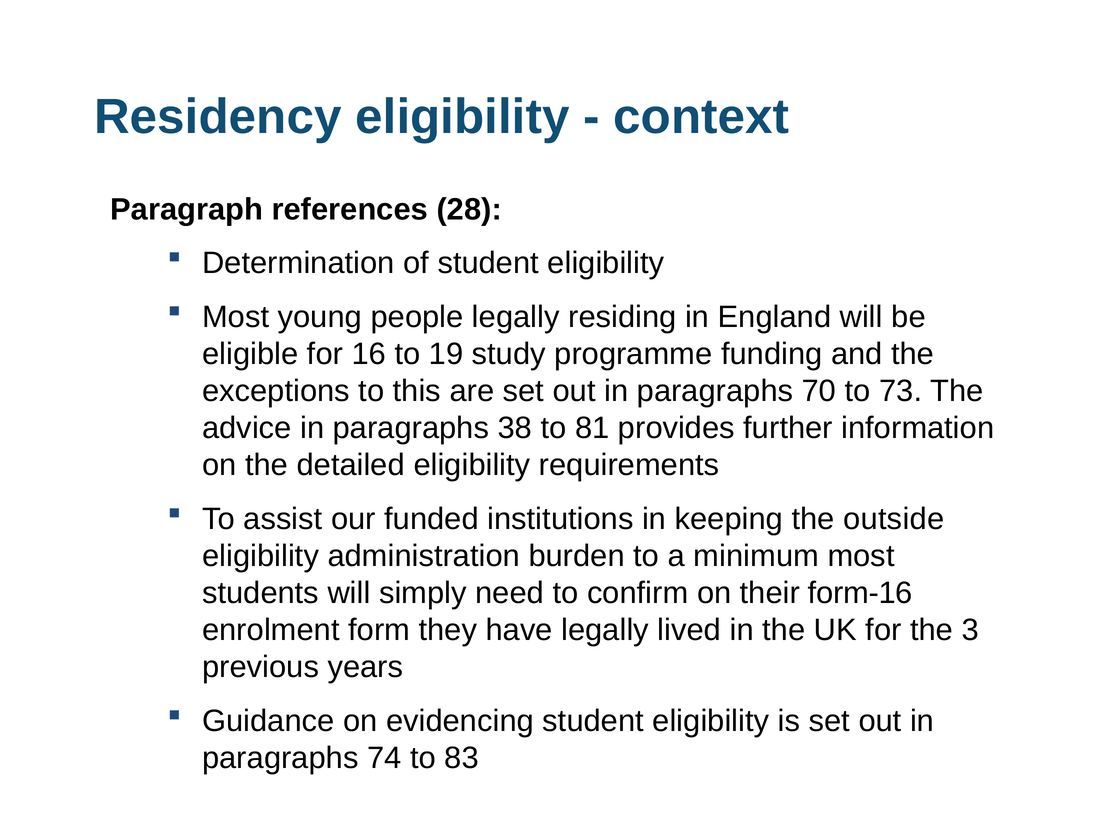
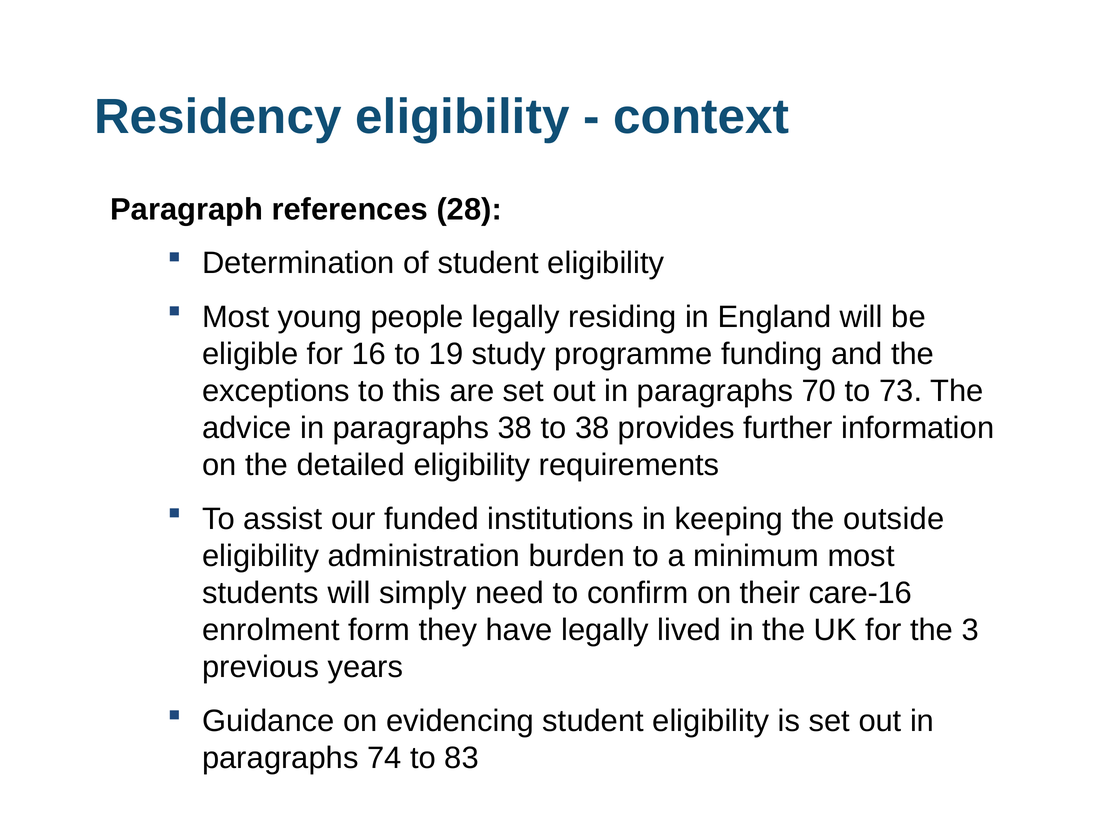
to 81: 81 -> 38 (592, 428)
form-16: form-16 -> care-16 (860, 593)
